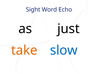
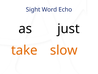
slow colour: blue -> orange (64, 50)
